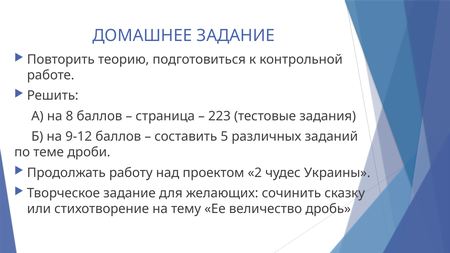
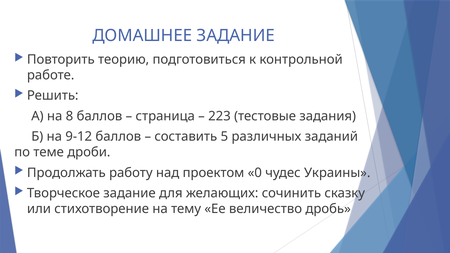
2: 2 -> 0 (255, 173)
